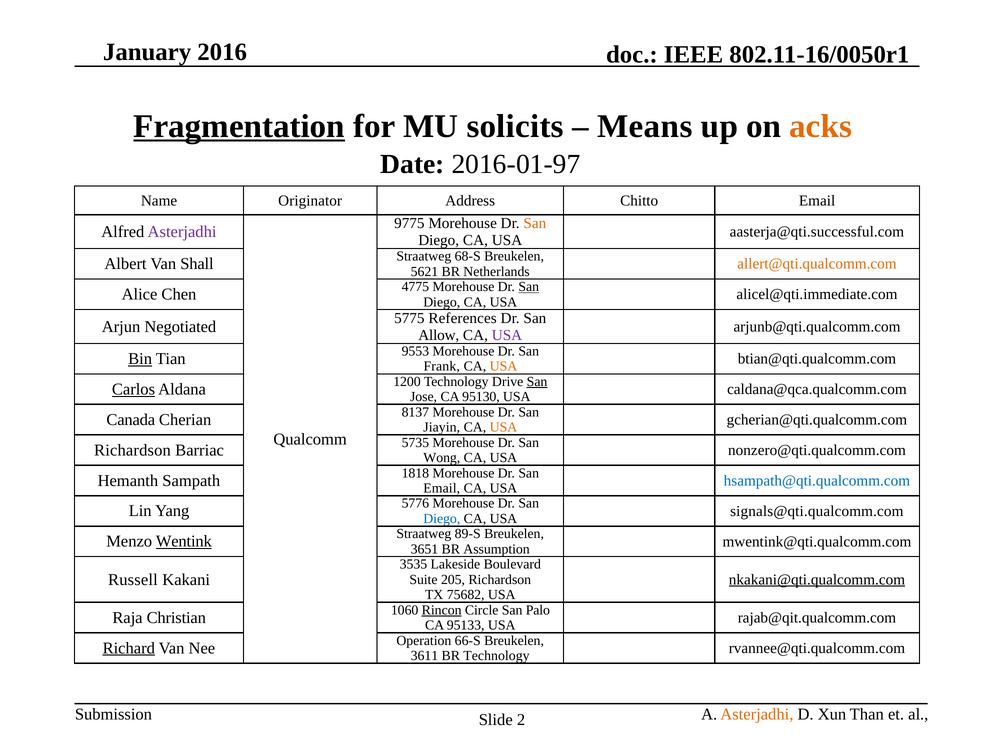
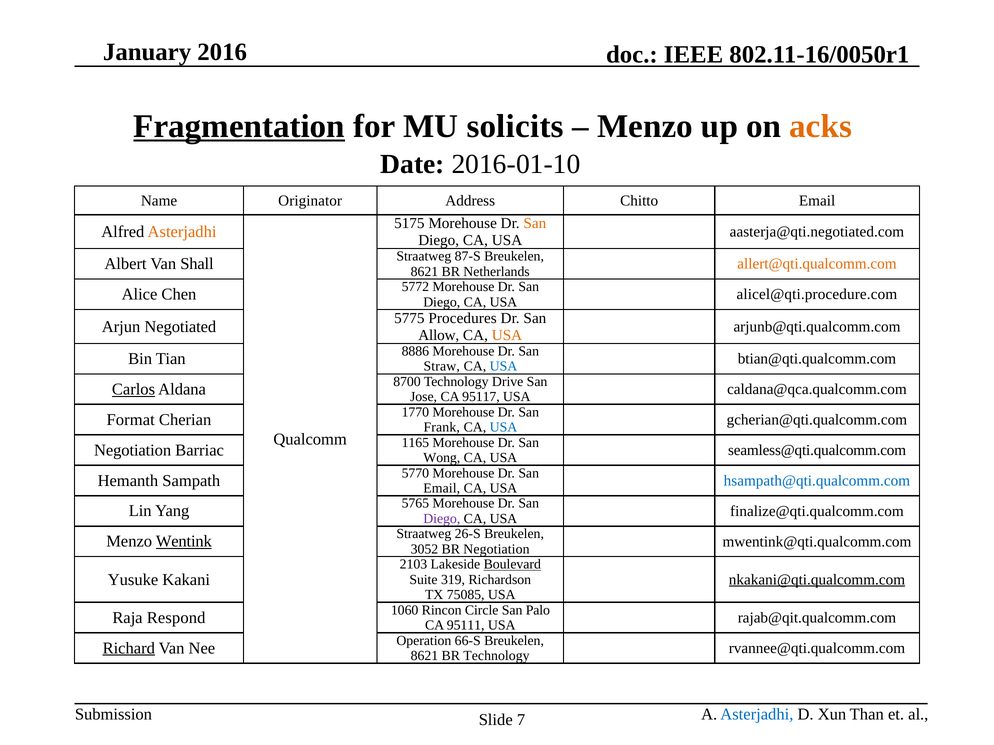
Means: Means -> Menzo (645, 127)
2016-01-97: 2016-01-97 -> 2016-01-10 (516, 164)
9775: 9775 -> 5175 (409, 224)
Asterjadhi colour: purple -> orange (182, 232)
aasterja@qti.successful.com: aasterja@qti.successful.com -> aasterja@qti.negotiated.com (817, 232)
68-S: 68-S -> 87-S (468, 257)
5621: 5621 -> 8621 (424, 272)
4775: 4775 -> 5772 (415, 287)
San underline: present -> none (529, 287)
alicel@qti.immediate.com: alicel@qti.immediate.com -> alicel@qti.procedure.com (817, 295)
References: References -> Procedures (463, 318)
USA colour: purple -> orange (507, 335)
Bin underline: present -> none (140, 359)
9553: 9553 -> 8886 (415, 351)
Frank: Frank -> Straw (442, 367)
USA colour: orange -> blue (503, 367)
1200: 1200 -> 8700 (407, 382)
San underline: present -> none (537, 382)
95130: 95130 -> 95117 (481, 397)
Canada: Canada -> Format (131, 420)
8137: 8137 -> 1770 (415, 412)
Jiayin: Jiayin -> Frank (442, 428)
USA colour: orange -> blue (503, 428)
Richardson: Richardson -> Negotiation (133, 450)
5735: 5735 -> 1165 (415, 443)
nonzero@qti.qualcomm.com: nonzero@qti.qualcomm.com -> seamless@qti.qualcomm.com (817, 450)
1818: 1818 -> 5770 (415, 473)
5776: 5776 -> 5765 (415, 504)
Diego colour: blue -> purple (442, 519)
signals@qti.qualcomm.com: signals@qti.qualcomm.com -> finalize@qti.qualcomm.com (817, 511)
89-S: 89-S -> 26-S (468, 534)
3651: 3651 -> 3052 (424, 549)
BR Assumption: Assumption -> Negotiation (496, 549)
3535: 3535 -> 2103 (413, 565)
Boulevard underline: none -> present (512, 565)
Russell: Russell -> Yusuke (133, 580)
205: 205 -> 319 (453, 580)
75682: 75682 -> 75085 (466, 595)
Christian: Christian -> Respond (176, 618)
Rincon underline: present -> none (442, 610)
95133: 95133 -> 95111 (466, 626)
3611: 3611 -> 8621 (424, 656)
Asterjadhi colour: orange -> blue (757, 715)
2: 2 -> 7 (521, 720)
